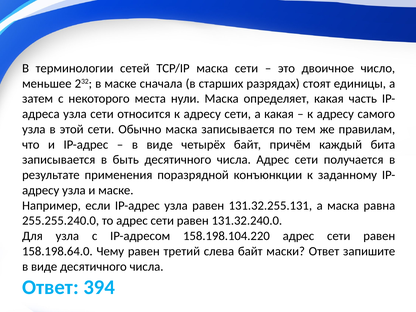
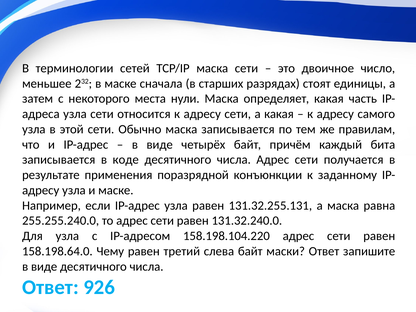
быть: быть -> коде (126, 160)
394: 394 -> 926 (99, 287)
